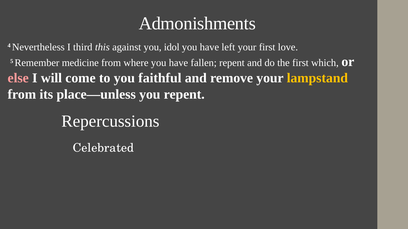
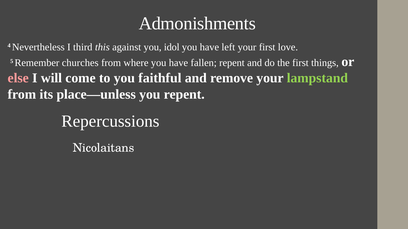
medicine: medicine -> churches (80, 63)
which: which -> things (325, 63)
lampstand colour: yellow -> light green (317, 78)
Celebrated: Celebrated -> Nicolaitans (103, 148)
